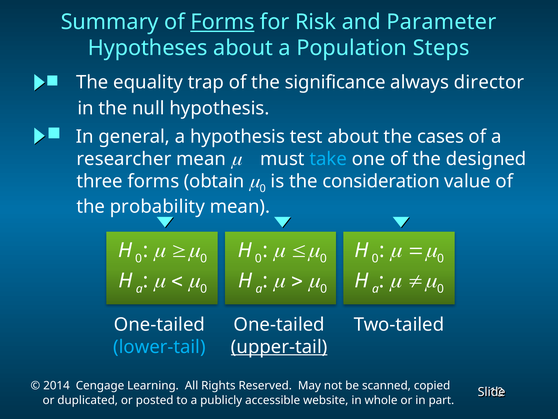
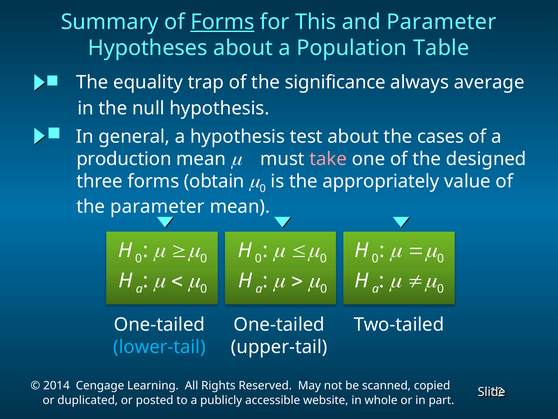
Risk: Risk -> This (316, 22)
Steps: Steps -> Table (441, 48)
director: director -> average (489, 82)
researcher: researcher -> production (124, 159)
take colour: light blue -> pink (328, 159)
consideration: consideration -> appropriately (381, 181)
the probability: probability -> parameter (157, 207)
upper-tail underline: present -> none (279, 346)
